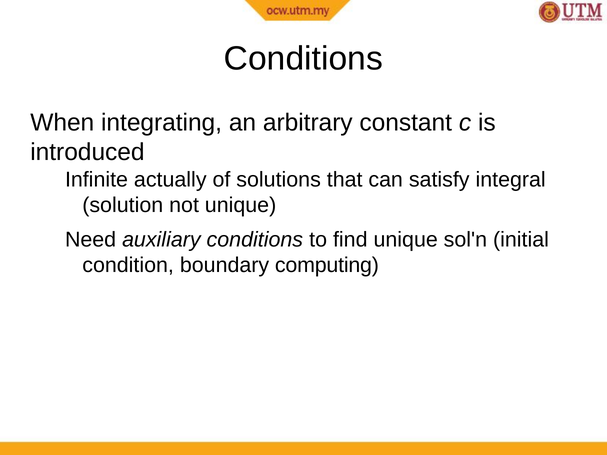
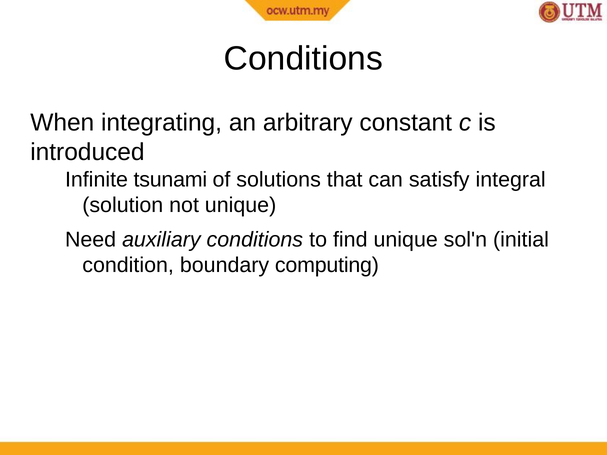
actually: actually -> tsunami (170, 180)
